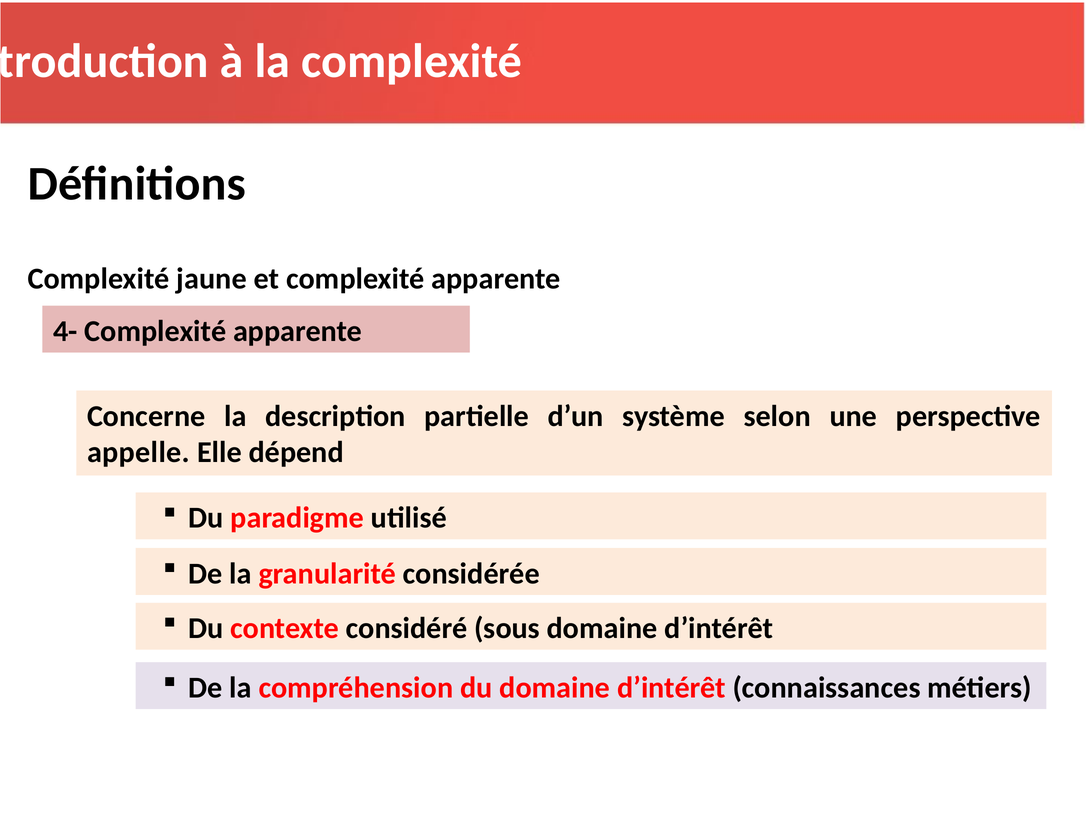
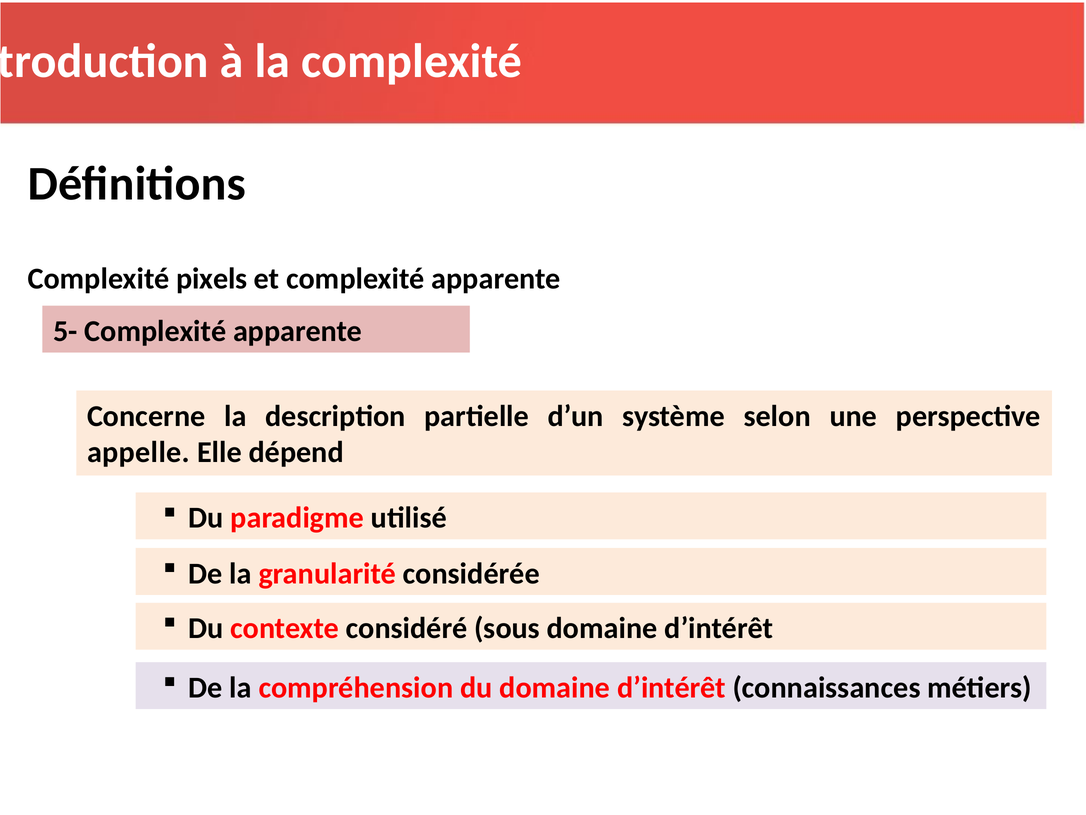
jaune: jaune -> pixels (212, 278)
4-: 4- -> 5- (65, 331)
